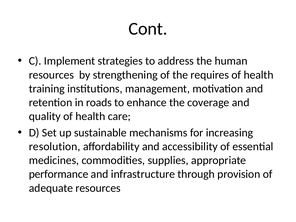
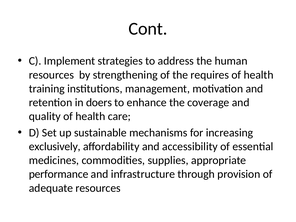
roads: roads -> doers (99, 102)
resolution: resolution -> exclusively (55, 147)
